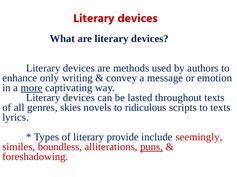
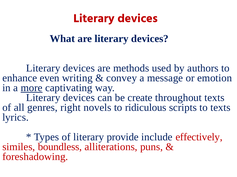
only: only -> even (50, 78)
lasted: lasted -> create (140, 98)
skies: skies -> right (71, 108)
seemingly: seemingly -> effectively (199, 138)
puns underline: present -> none (151, 147)
